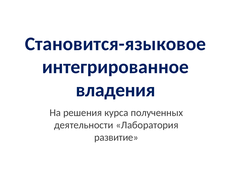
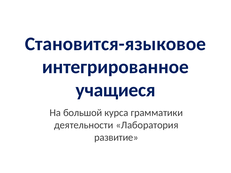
владения: владения -> учащиеся (116, 90)
решения: решения -> большой (83, 113)
полученных: полученных -> грамматики (157, 113)
